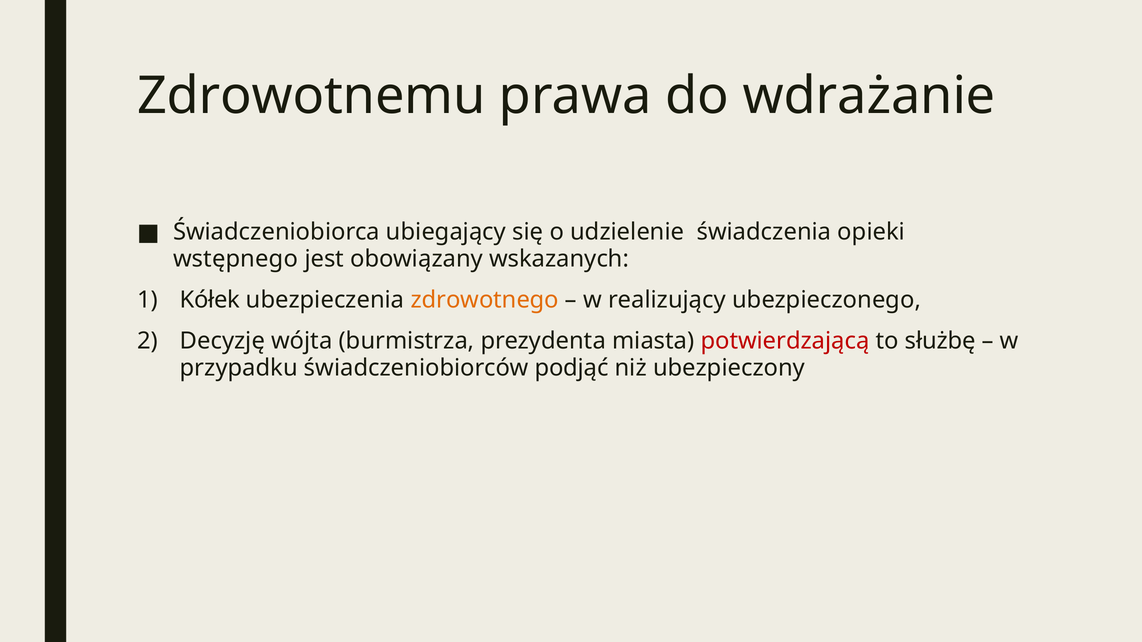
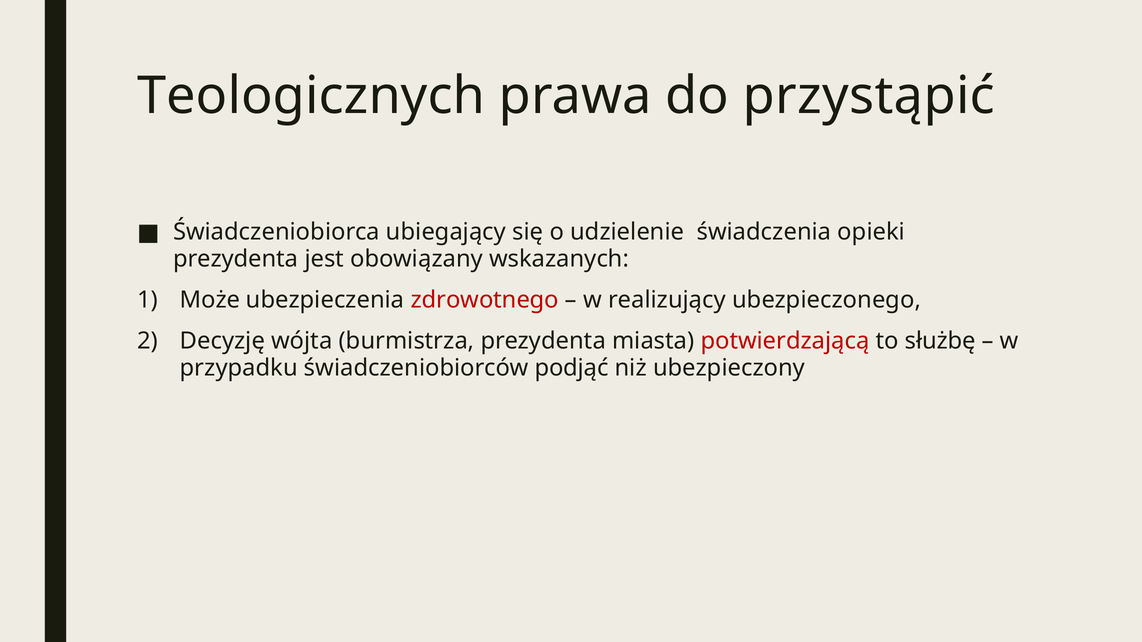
Zdrowotnemu: Zdrowotnemu -> Teologicznych (311, 96)
wdrażanie: wdrażanie -> przystąpić (869, 96)
wstępnego: wstępnego -> prezydenta (236, 259)
Kółek: Kółek -> Może (210, 300)
zdrowotnego colour: orange -> red (485, 300)
